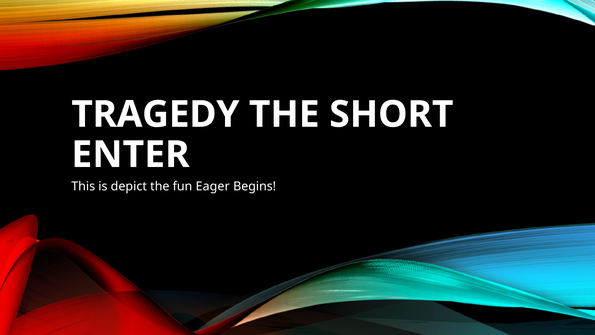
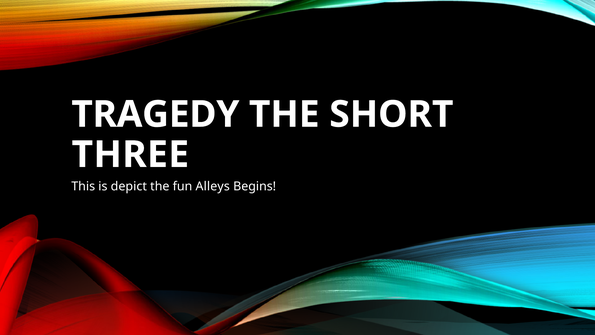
ENTER: ENTER -> THREE (130, 155)
Eager: Eager -> Alleys (213, 186)
